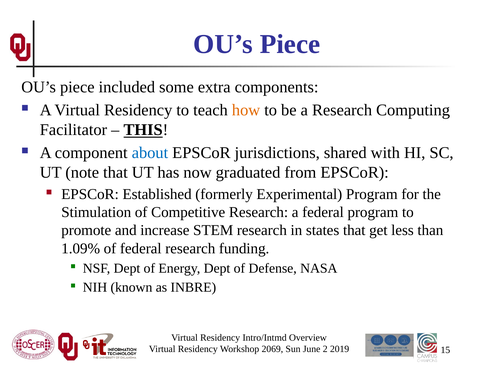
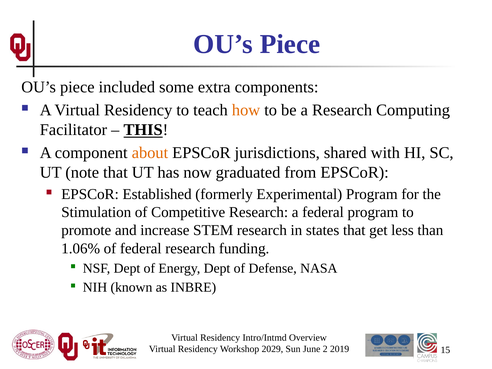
about colour: blue -> orange (150, 153)
1.09%: 1.09% -> 1.06% (81, 248)
2069: 2069 -> 2029 (272, 349)
